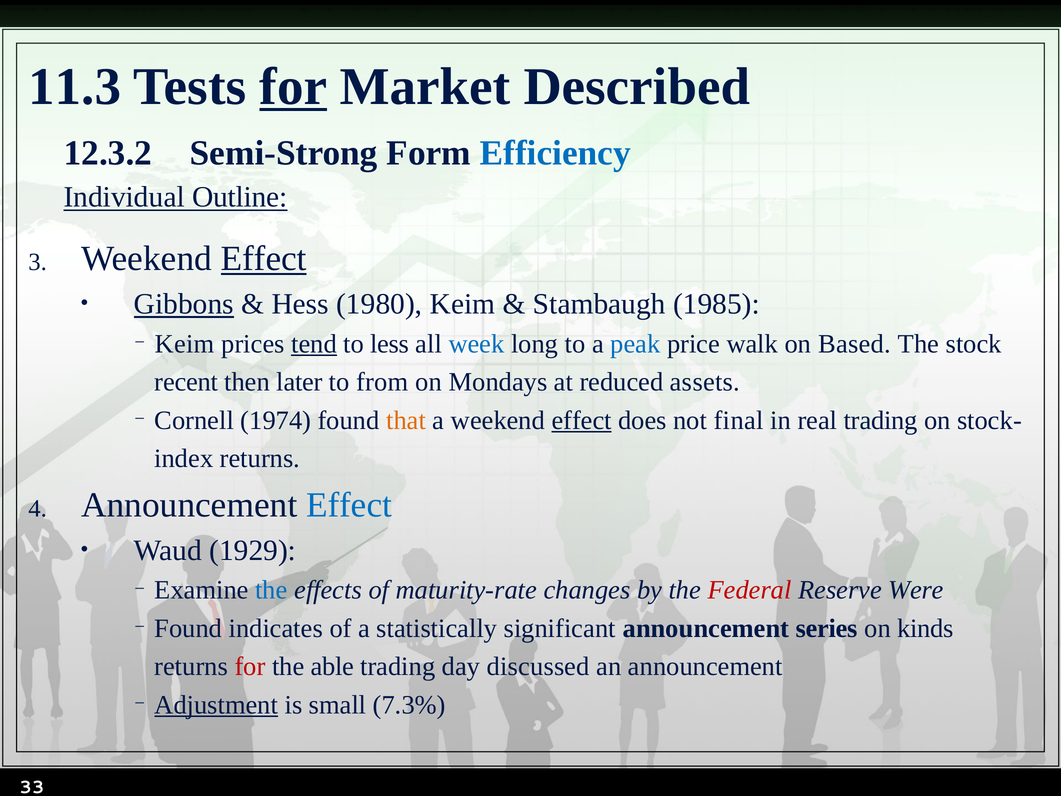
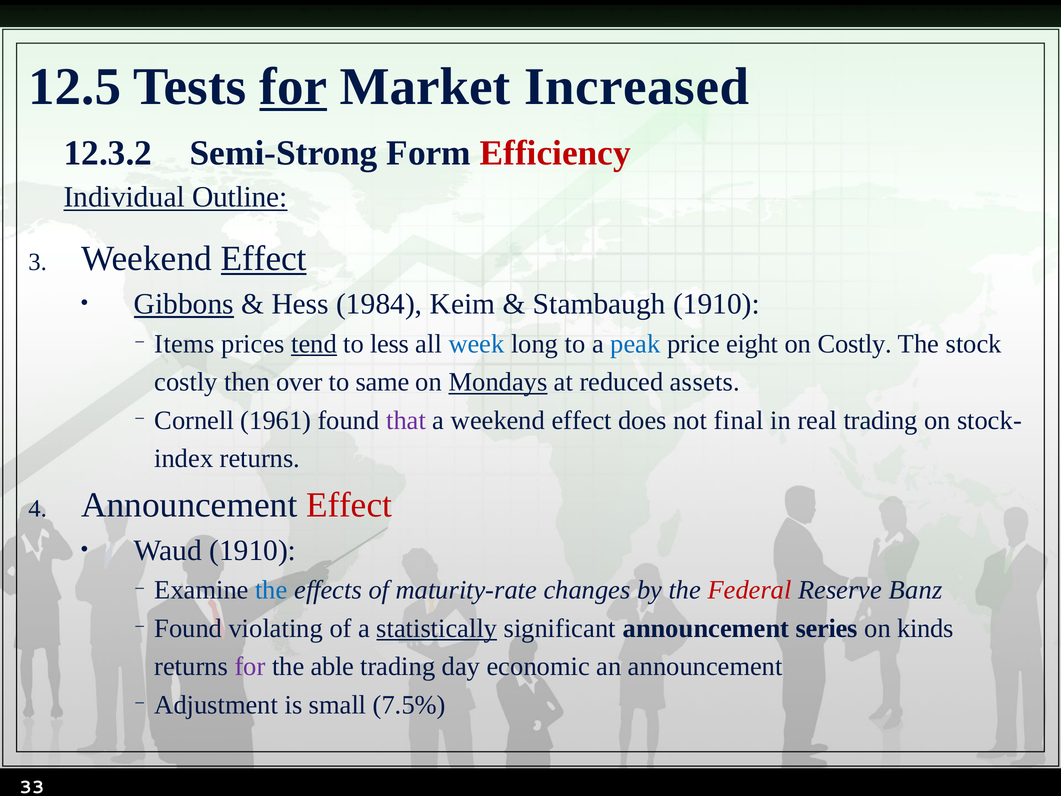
11.3: 11.3 -> 12.5 (75, 87)
Described: Described -> Increased (637, 87)
Efficiency colour: blue -> red (555, 153)
1980: 1980 -> 1984 (379, 304)
Stambaugh 1985: 1985 -> 1910 (717, 304)
Keim: Keim -> Items (184, 344)
walk: walk -> eight (752, 344)
on Based: Based -> Costly (855, 344)
recent: recent -> costly (186, 382)
later: later -> over (299, 382)
from: from -> same (383, 382)
Mondays underline: none -> present (498, 382)
1974: 1974 -> 1961 (276, 420)
that colour: orange -> purple (406, 420)
effect underline: present -> none (582, 420)
Effect colour: blue -> red (349, 505)
Waud 1929: 1929 -> 1910 (253, 550)
Were: Were -> Banz (916, 590)
indicates: indicates -> violating (276, 628)
statistically underline: none -> present (437, 628)
for colour: red -> purple (250, 666)
discussed: discussed -> economic (538, 666)
Adjustment underline: present -> none (216, 705)
7.3%: 7.3% -> 7.5% (409, 705)
